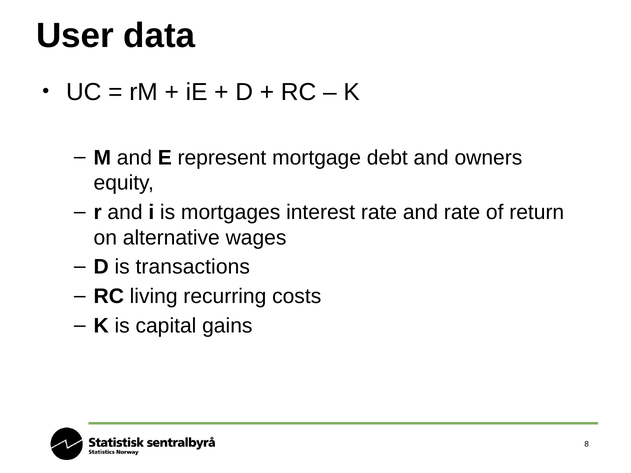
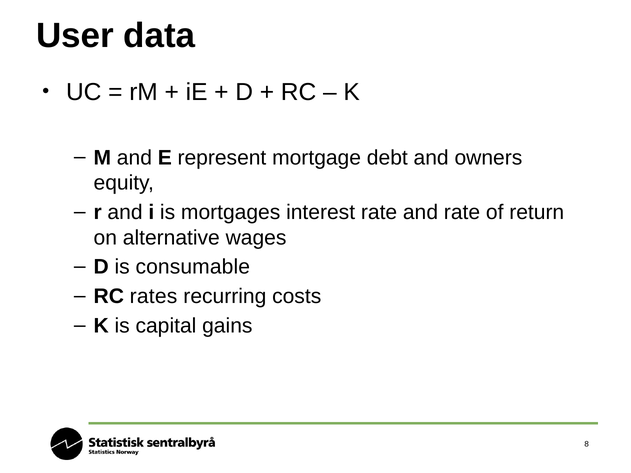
transactions: transactions -> consumable (193, 267)
living: living -> rates (154, 297)
